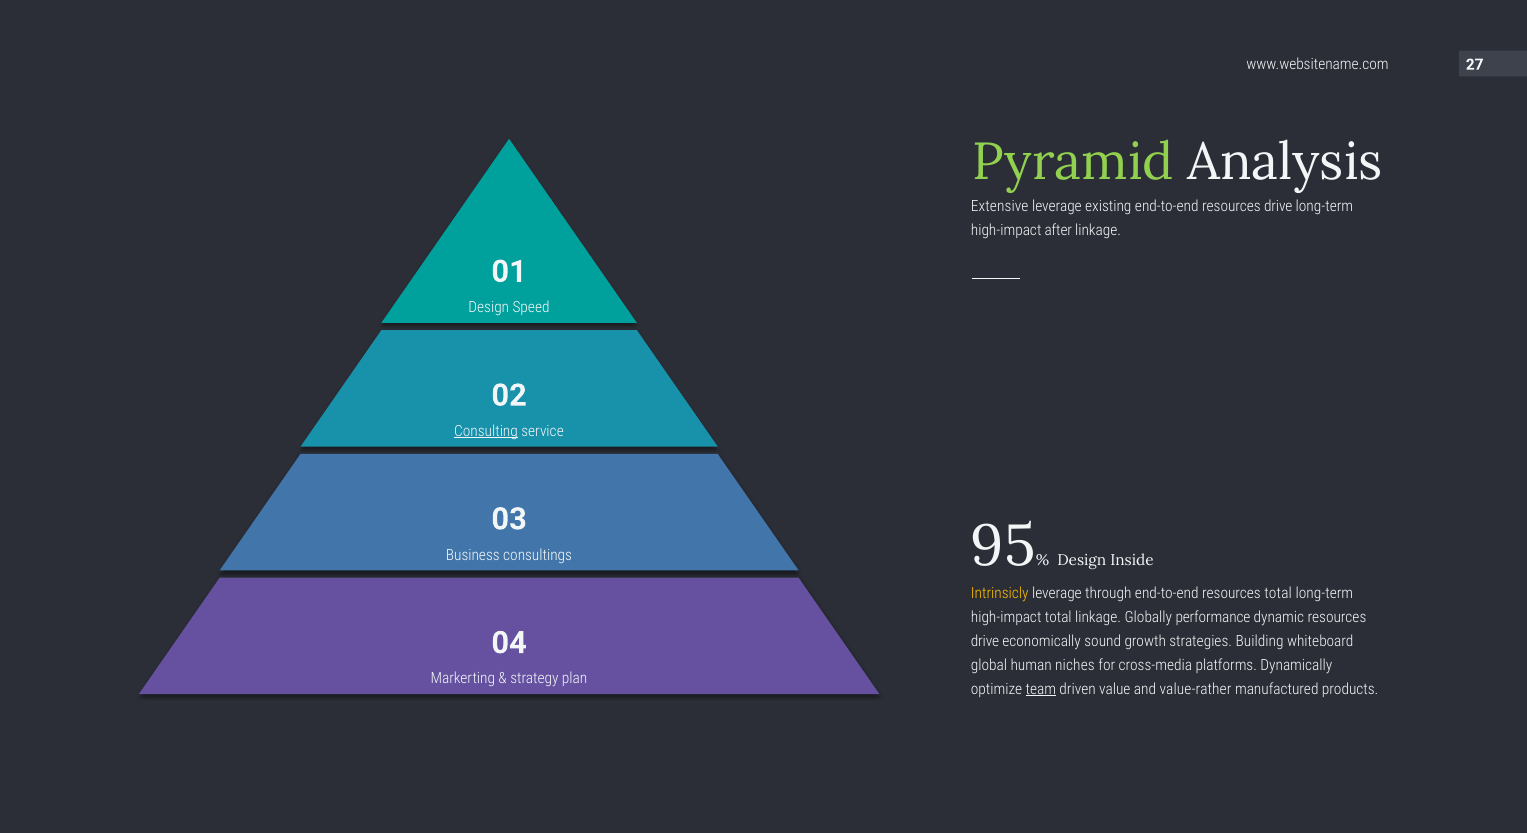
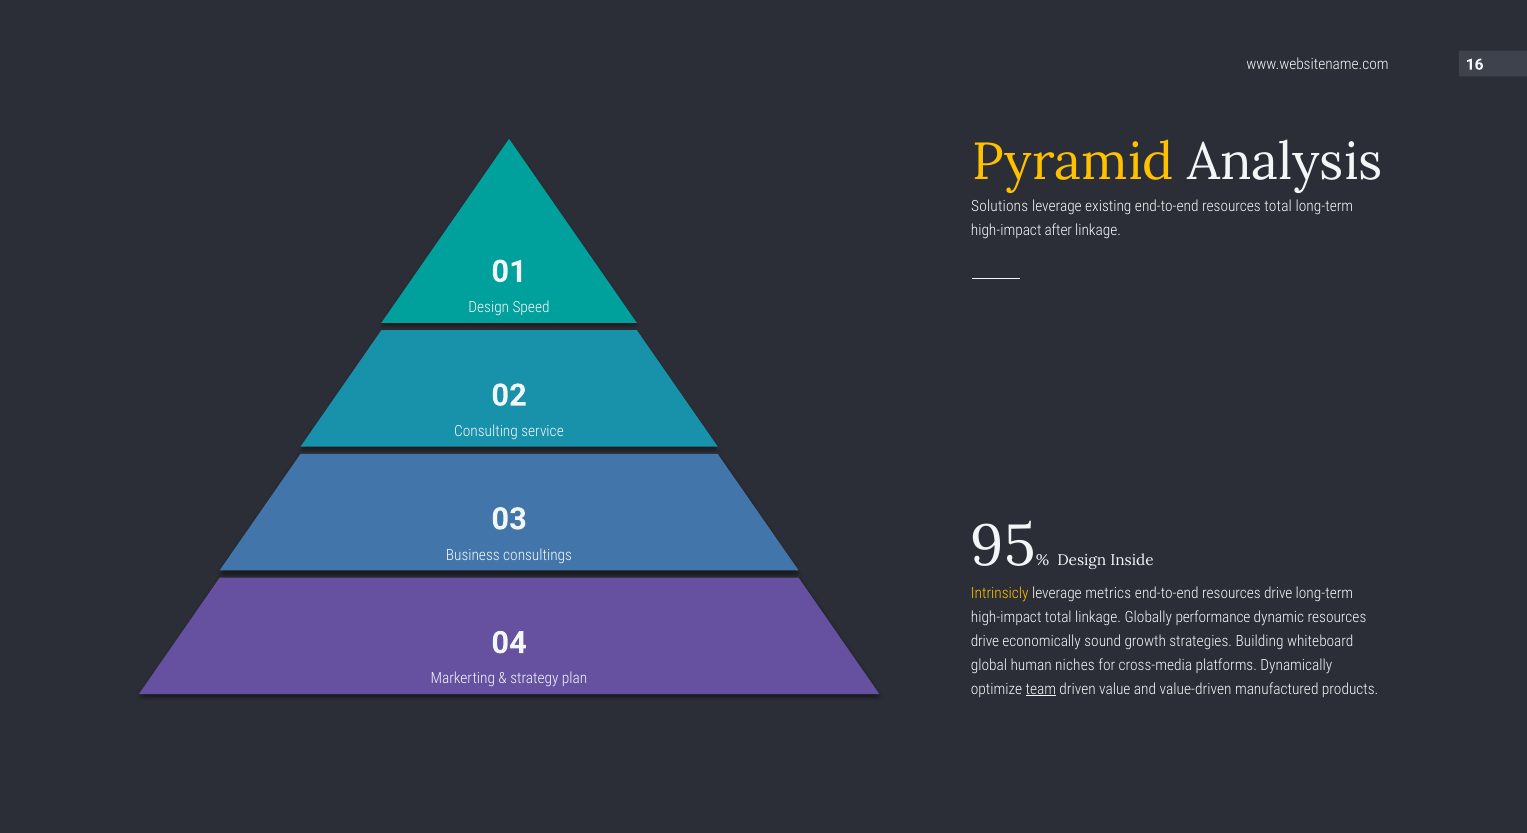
27: 27 -> 16 (1475, 65)
Pyramid colour: light green -> yellow (1073, 162)
Extensive: Extensive -> Solutions (1000, 206)
end-to-end resources drive: drive -> total (1278, 206)
Consulting underline: present -> none (486, 431)
through: through -> metrics (1108, 593)
end-to-end resources total: total -> drive (1278, 593)
value-rather: value-rather -> value-driven (1196, 689)
